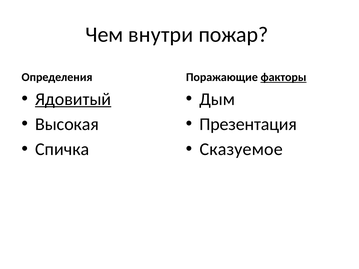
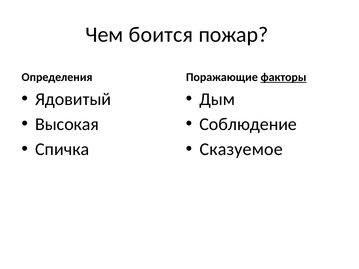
внутри: внутри -> боится (161, 35)
Ядовитый underline: present -> none (73, 99)
Презентация: Презентация -> Соблюдение (248, 124)
